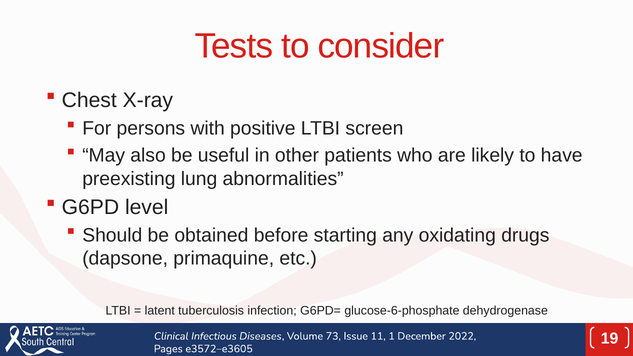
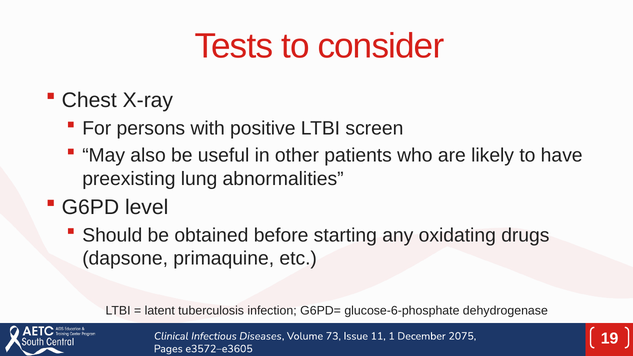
2022: 2022 -> 2075 (462, 336)
